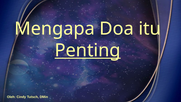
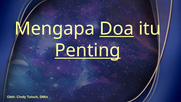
Doa underline: none -> present (117, 29)
